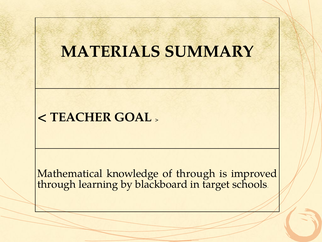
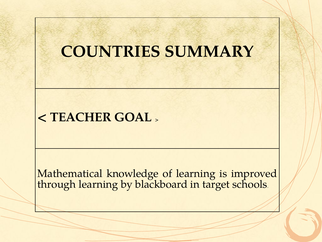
MATERIALS: MATERIALS -> COUNTRIES (111, 51)
of through: through -> learning (196, 173)
